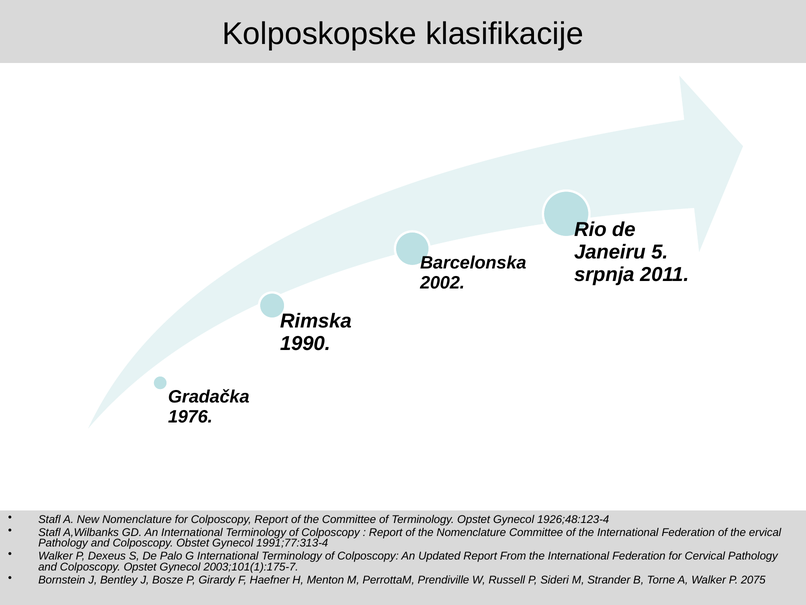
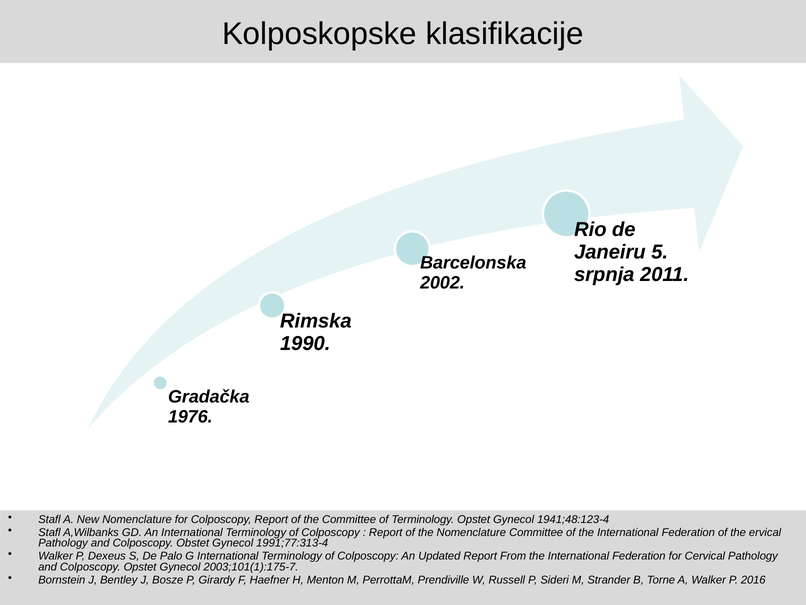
1926;48:123-4: 1926;48:123-4 -> 1941;48:123-4 (573, 519)
2075: 2075 -> 2016 (753, 580)
